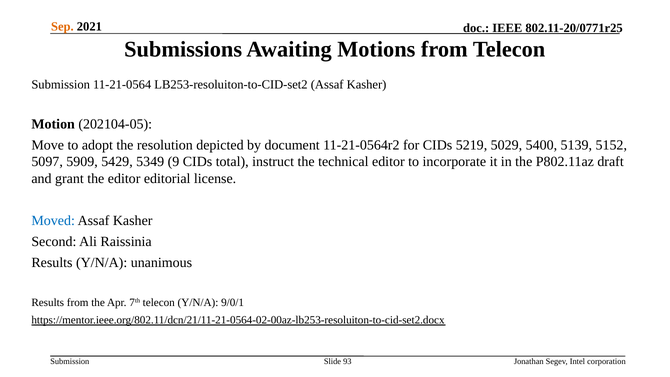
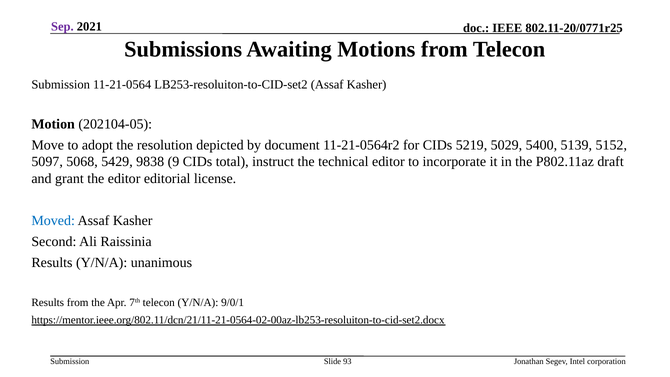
Sep colour: orange -> purple (62, 27)
5909: 5909 -> 5068 (82, 162)
5349: 5349 -> 9838 (150, 162)
